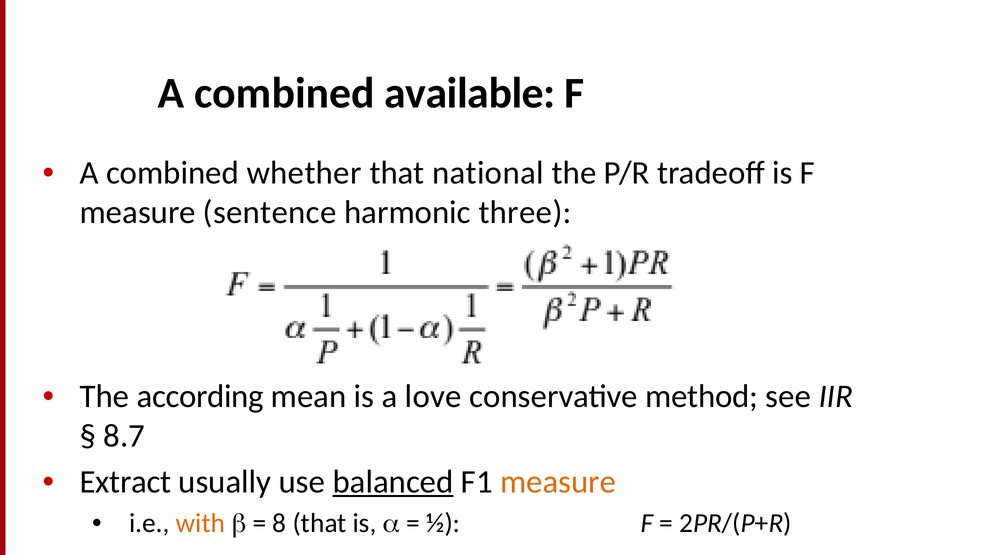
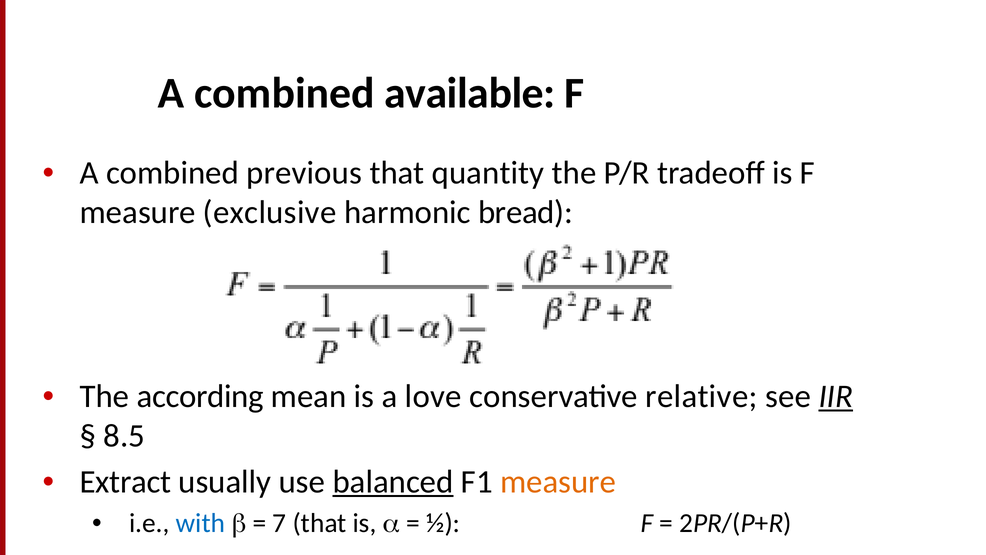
whether: whether -> previous (304, 173)
national: national -> quantity (488, 173)
sentence: sentence -> exclusive (270, 212)
three: three -> bread (525, 212)
method: method -> relative (701, 396)
IIR underline: none -> present (836, 396)
8.7: 8.7 -> 8.5 (124, 436)
with colour: orange -> blue (201, 523)
8: 8 -> 7 (279, 523)
